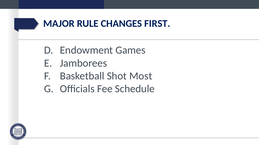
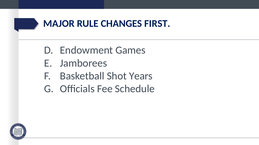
Most: Most -> Years (141, 76)
